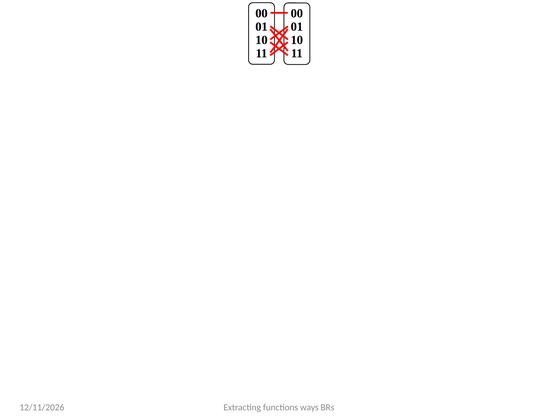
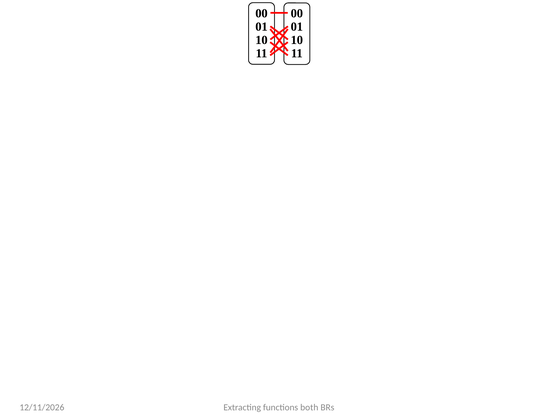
ways: ways -> both (309, 408)
